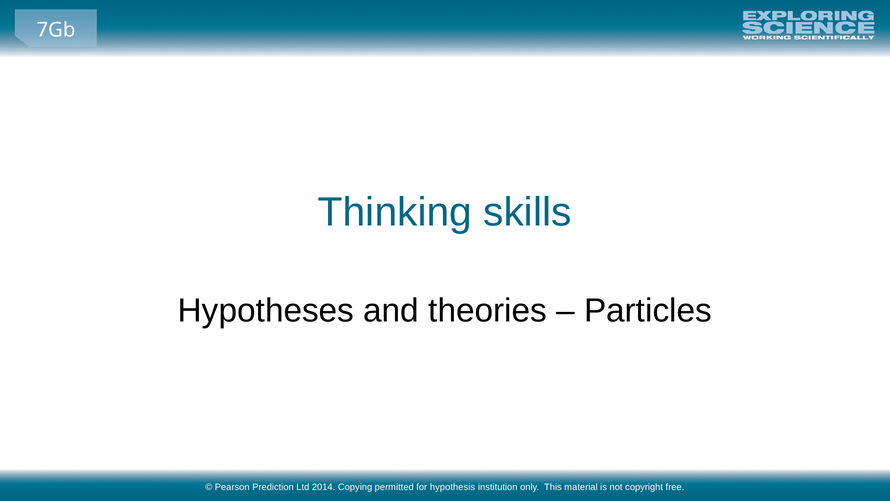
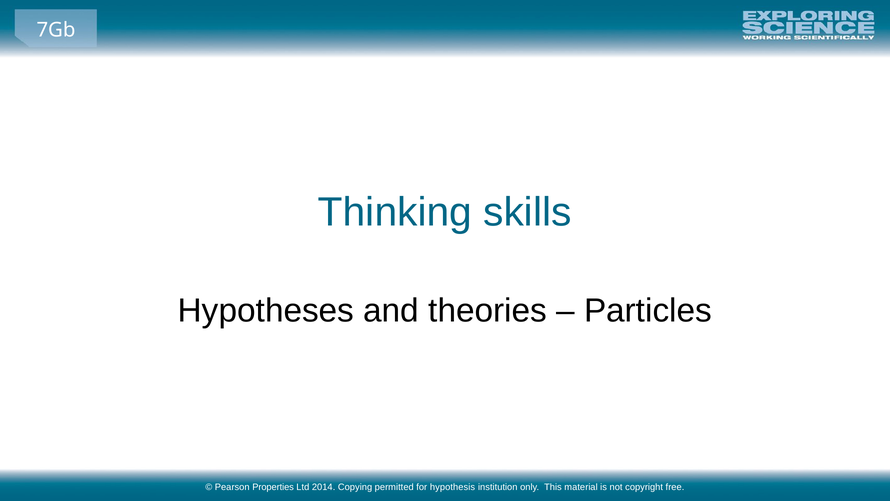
Prediction: Prediction -> Properties (273, 487)
